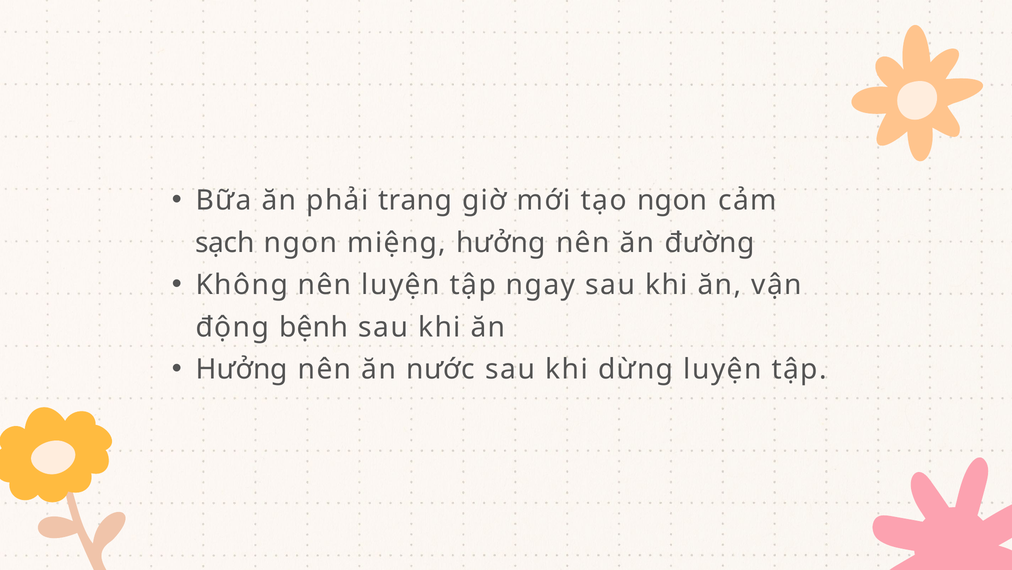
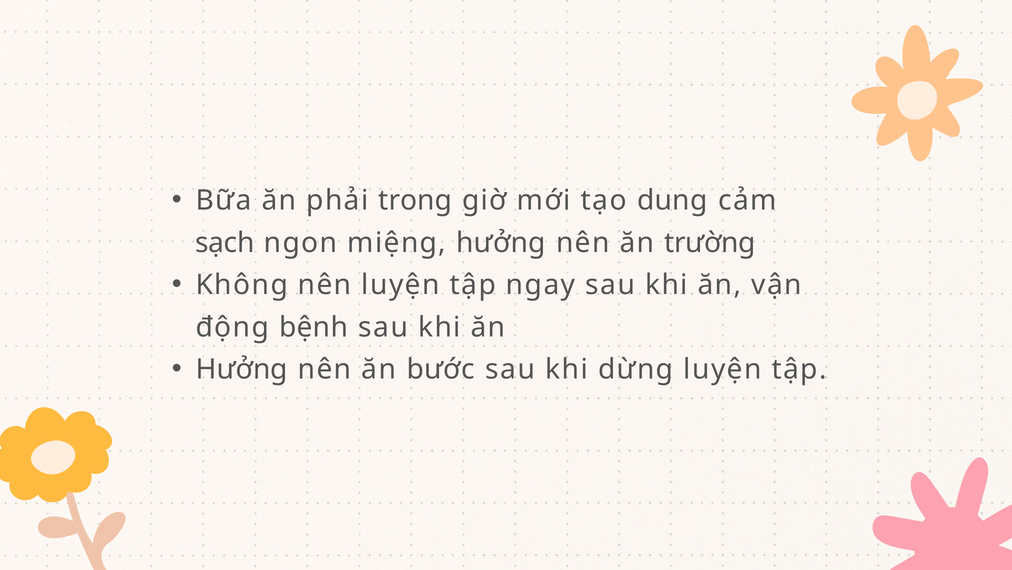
trang: trang -> trong (415, 200)
tạo ngon: ngon -> dụng (672, 200)
đường: đường -> trường (710, 242)
nước: nước -> bước (441, 369)
